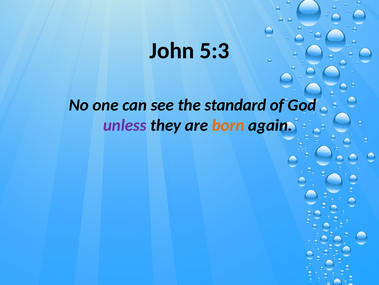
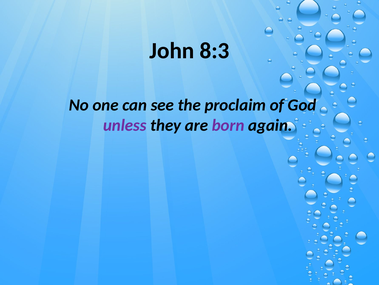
5:3: 5:3 -> 8:3 (214, 51)
standard: standard -> proclaim (235, 105)
born colour: orange -> purple (228, 125)
